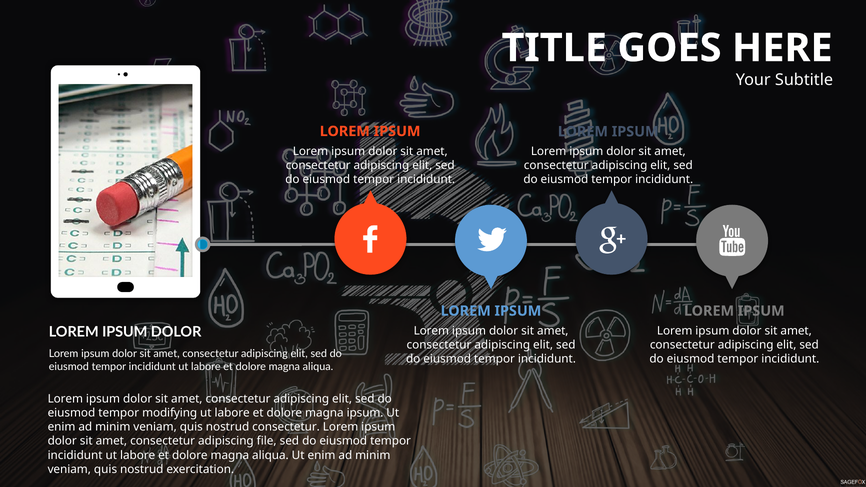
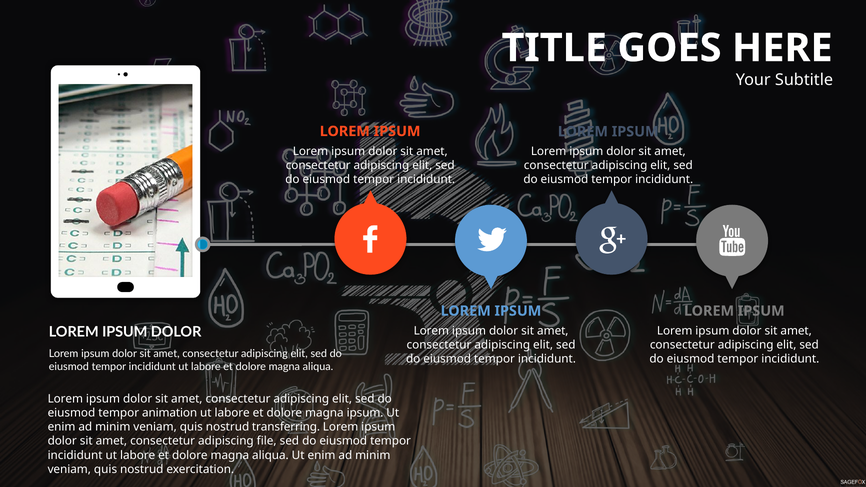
modifying: modifying -> animation (170, 413)
nostrud consectetur: consectetur -> transferring (286, 427)
